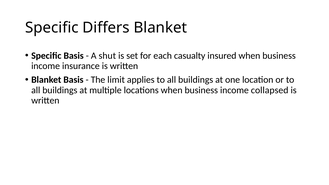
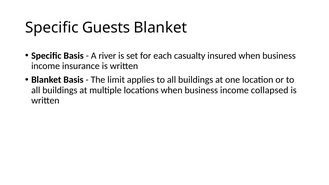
Differs: Differs -> Guests (106, 28)
shut: shut -> river (107, 56)
